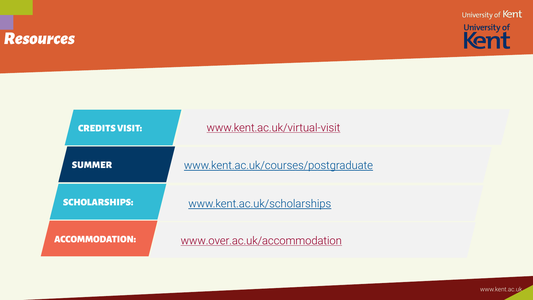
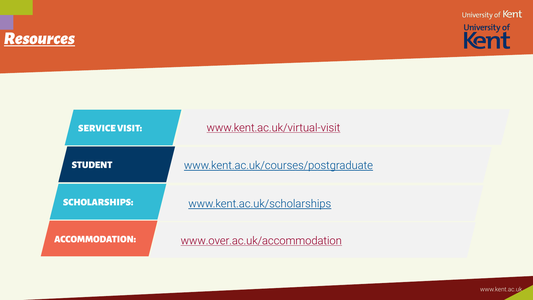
Resources underline: none -> present (39, 38)
CREDITS: CREDITS -> SERVICE (97, 128)
SUMMER: SUMMER -> STUDENT (92, 165)
